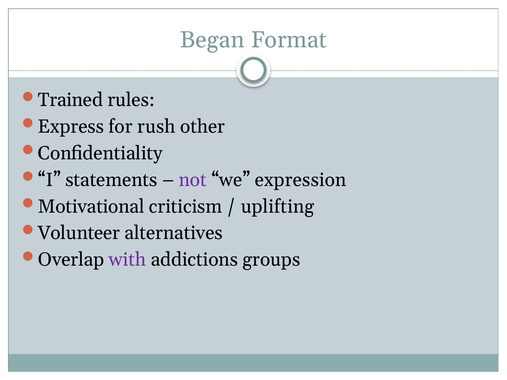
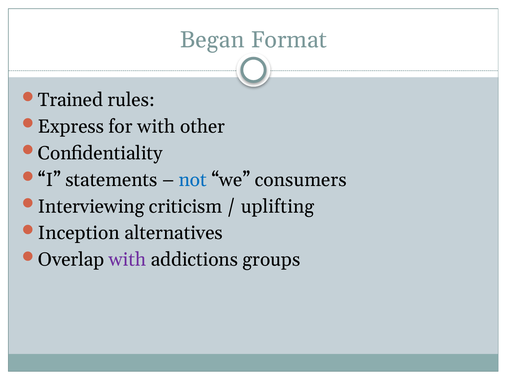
for rush: rush -> with (156, 127)
not colour: purple -> blue (193, 180)
expression: expression -> consumers (301, 180)
Motivational: Motivational -> Interviewing (91, 207)
Volunteer: Volunteer -> Inception (79, 233)
